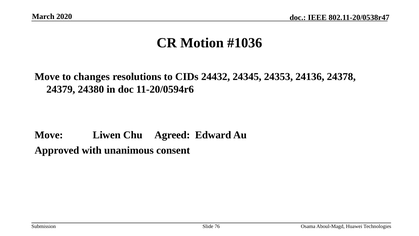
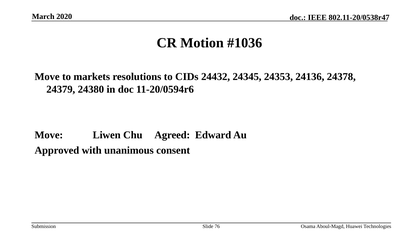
changes: changes -> markets (92, 77)
